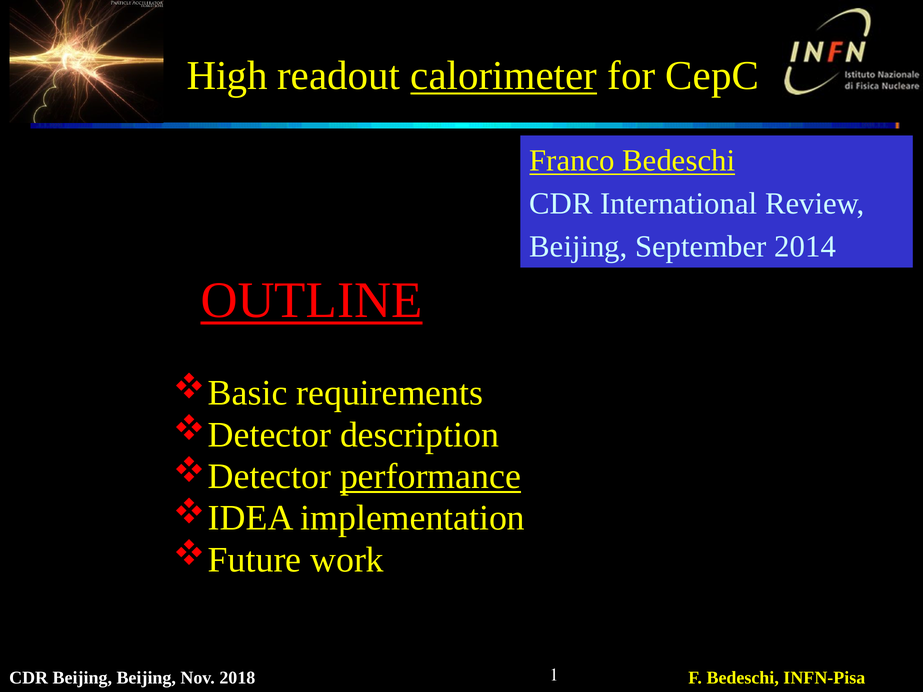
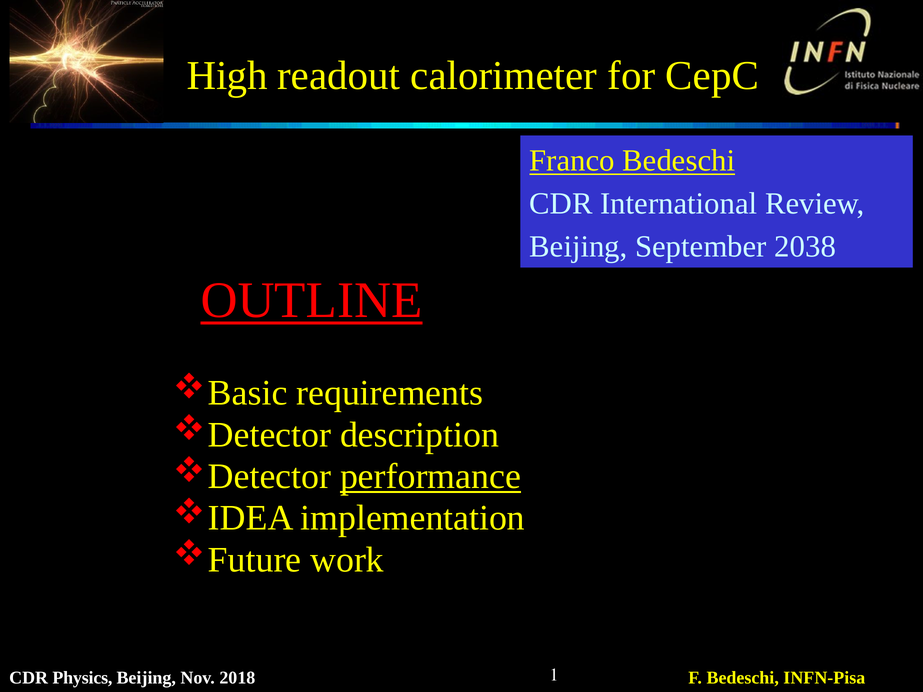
calorimeter underline: present -> none (504, 76)
2014: 2014 -> 2038 (805, 247)
CDR Beijing: Beijing -> Physics (82, 678)
